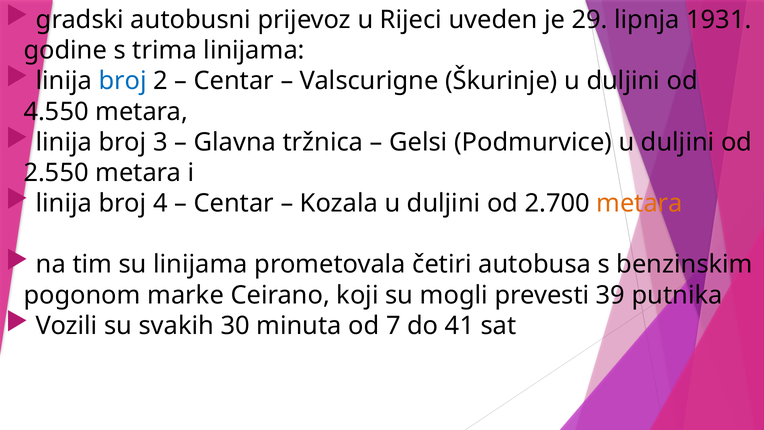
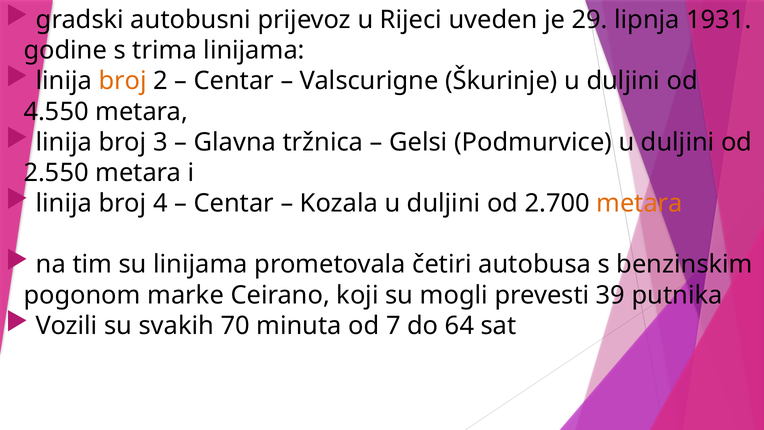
broj colour: blue -> orange (123, 81)
30: 30 -> 70 (235, 326)
41: 41 -> 64 (460, 326)
